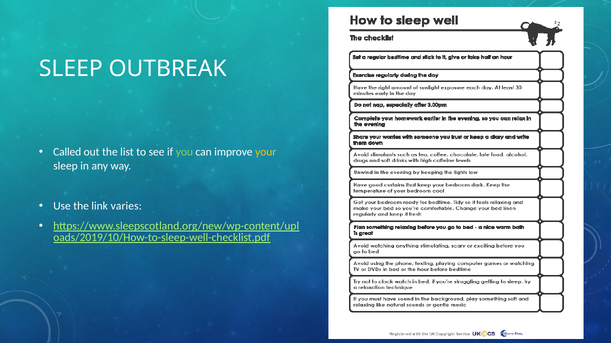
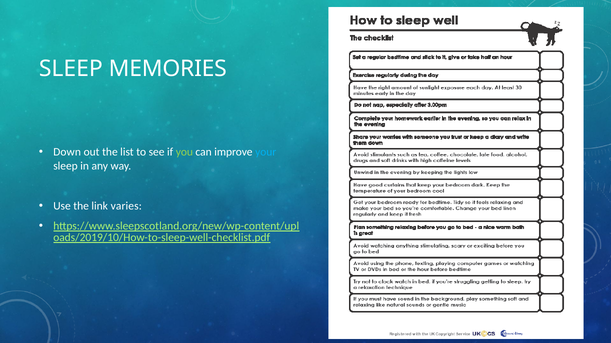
OUTBREAK: OUTBREAK -> MEMORIES (168, 69)
Called: Called -> Down (67, 152)
your colour: yellow -> light blue (266, 152)
